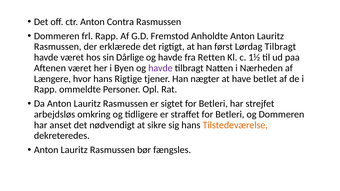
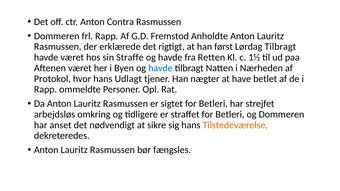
Dårlige: Dårlige -> Straffe (130, 57)
havde colour: purple -> blue (160, 68)
Længere: Længere -> Protokol (52, 79)
Rigtige: Rigtige -> Udlagt (128, 79)
